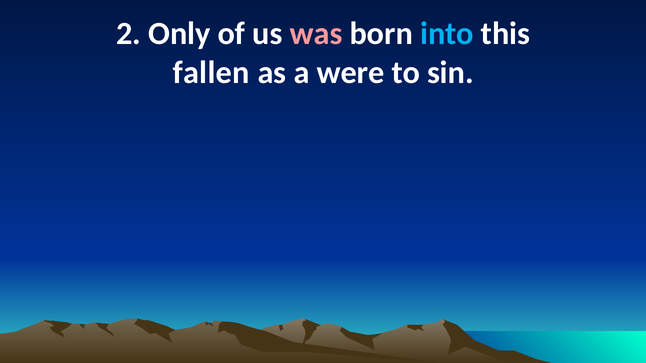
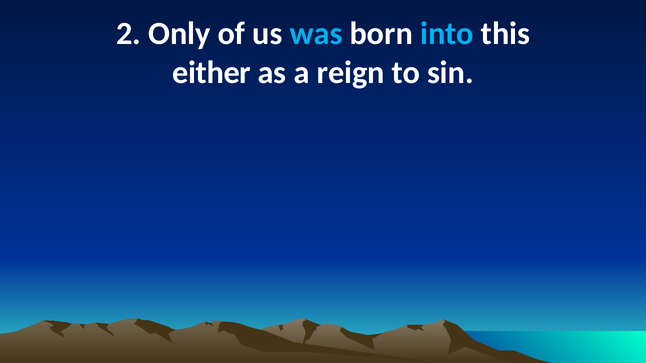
was colour: pink -> light blue (316, 34)
fallen: fallen -> either (212, 72)
were: were -> reign (351, 72)
